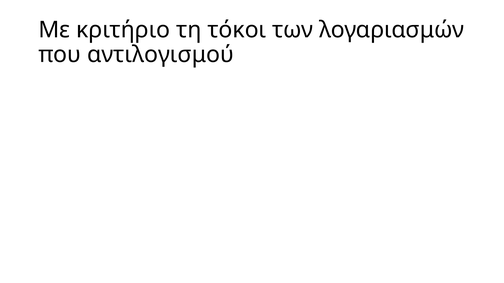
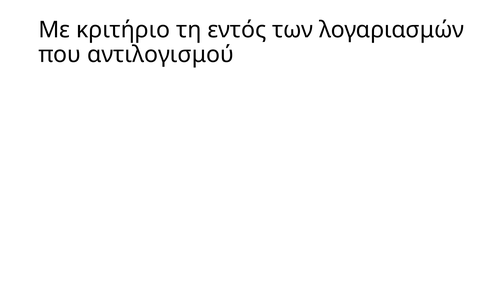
τόκοι: τόκοι -> εντός (237, 30)
